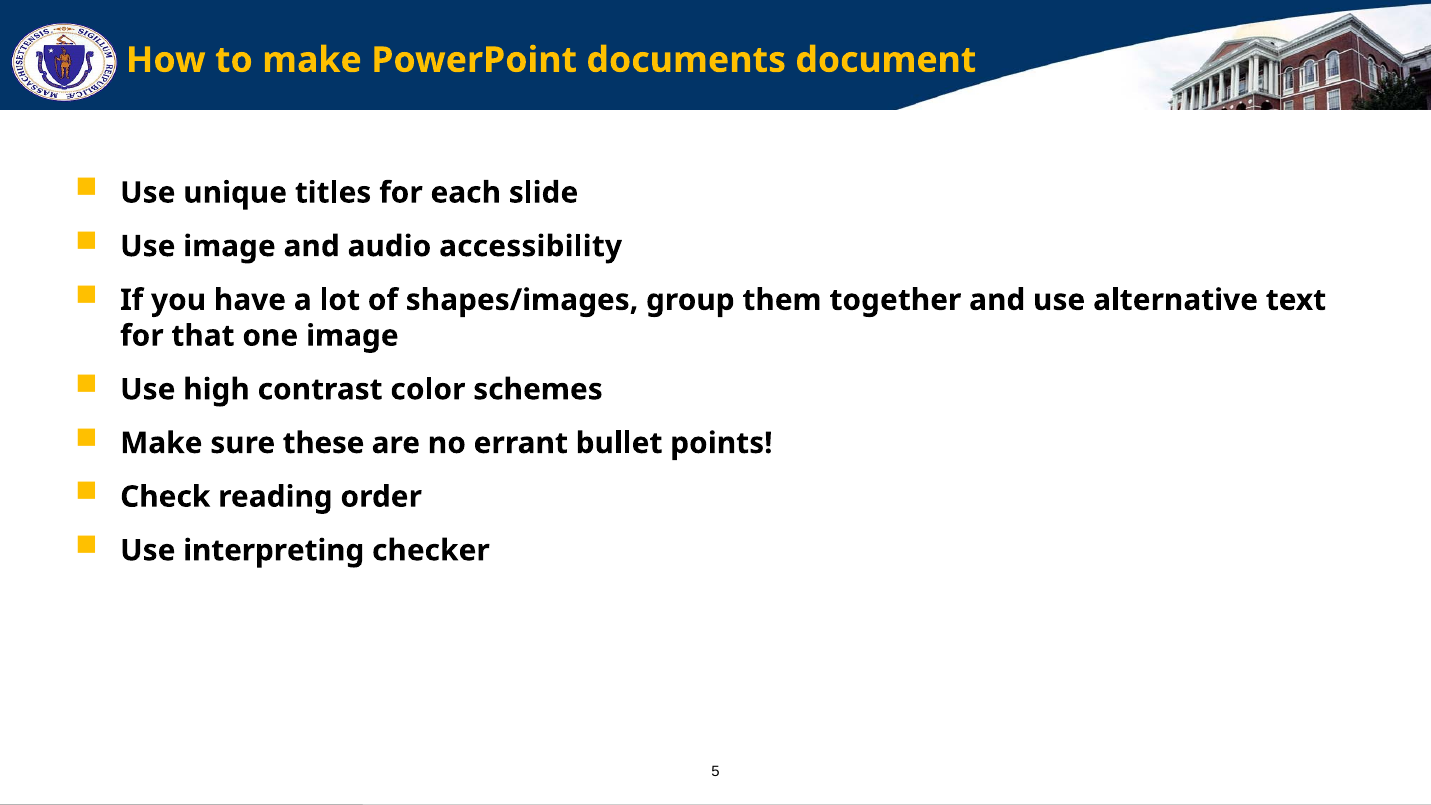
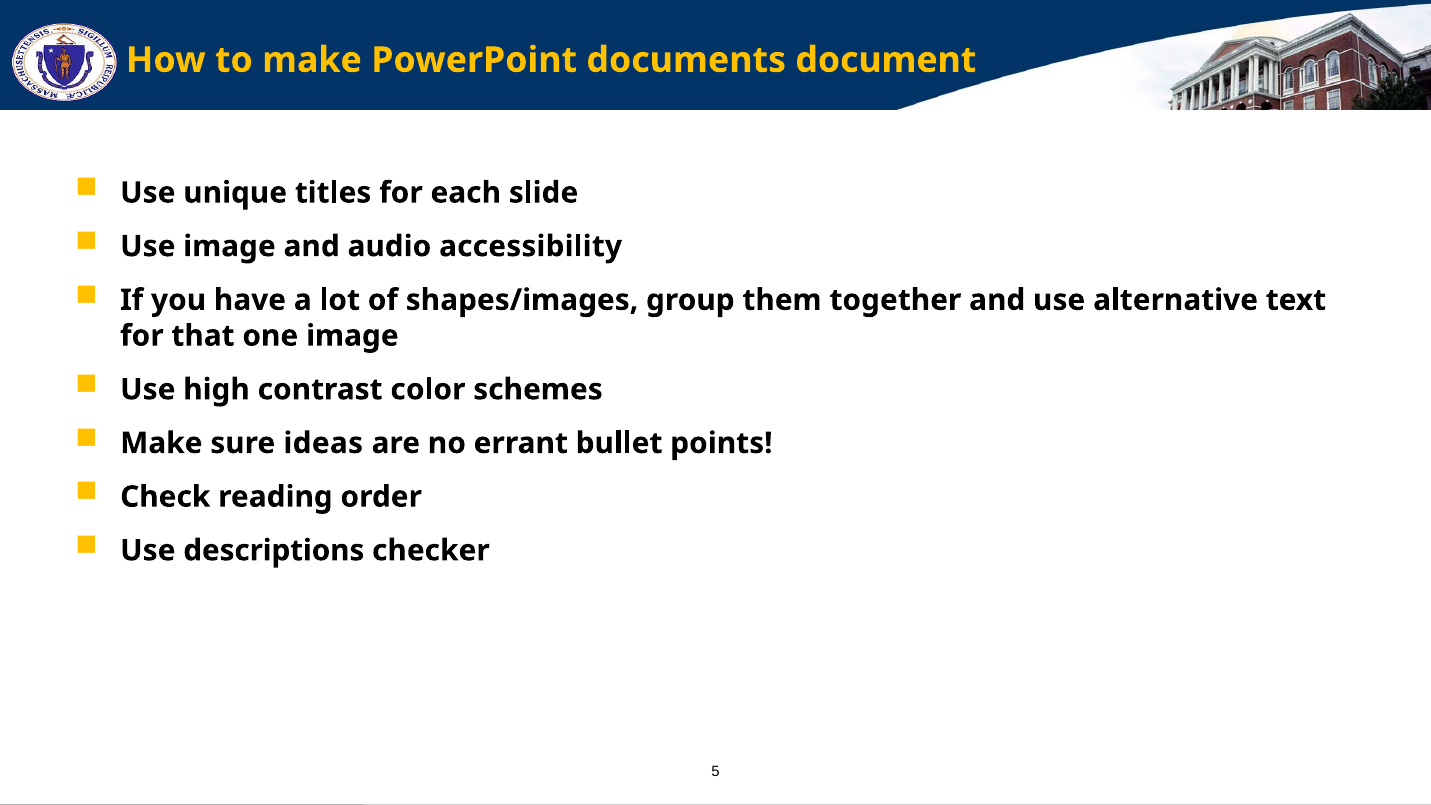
these: these -> ideas (323, 443)
interpreting: interpreting -> descriptions (274, 550)
